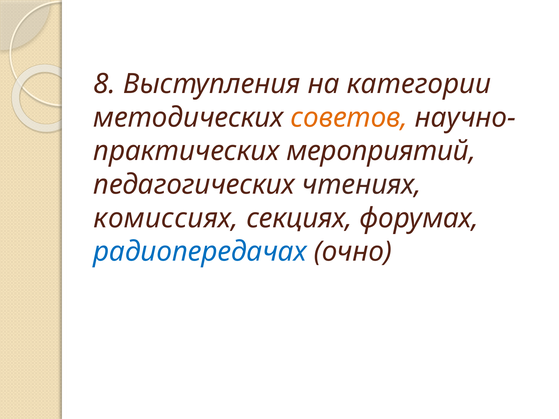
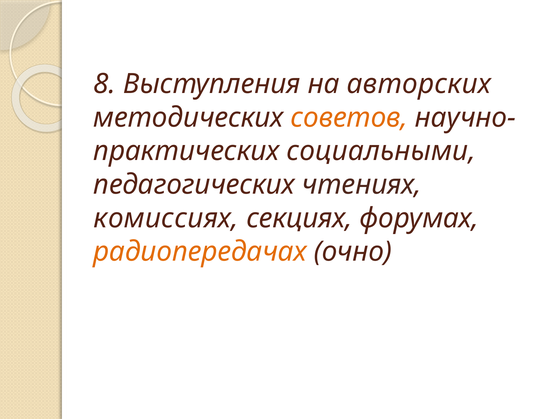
категории: категории -> авторских (419, 84)
мероприятий: мероприятий -> социальными (381, 151)
радиопередачах colour: blue -> orange (200, 252)
